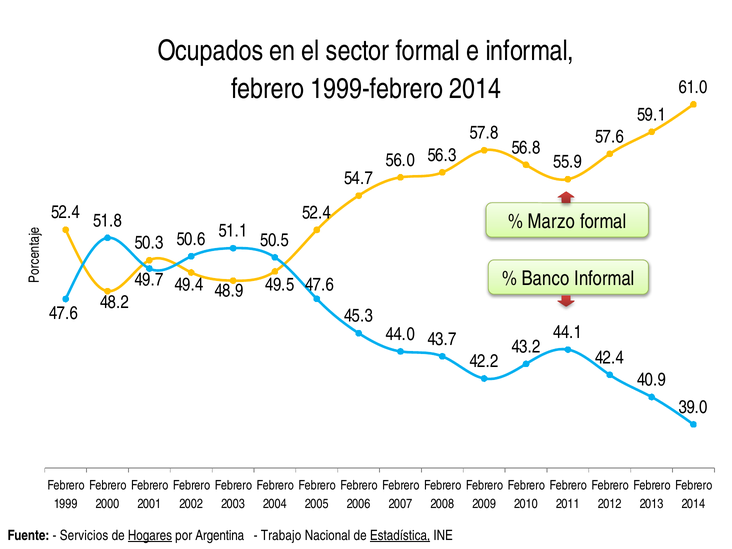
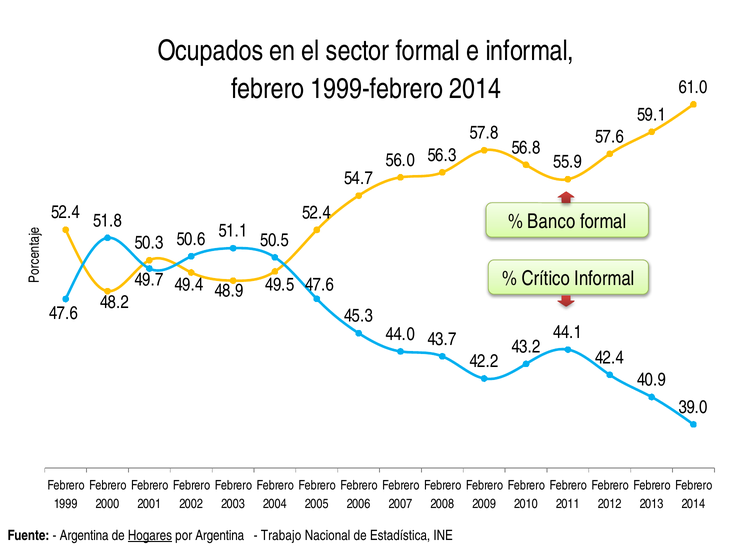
Marzo: Marzo -> Banco (551, 221)
Banco: Banco -> Crítico (546, 278)
Servicios: Servicios -> Argentina (84, 536)
Estadística underline: present -> none (400, 536)
